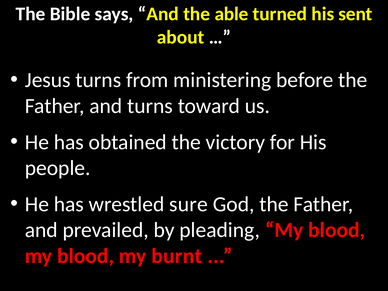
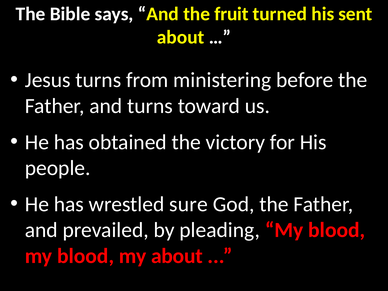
able: able -> fruit (231, 14)
my burnt: burnt -> about (177, 256)
